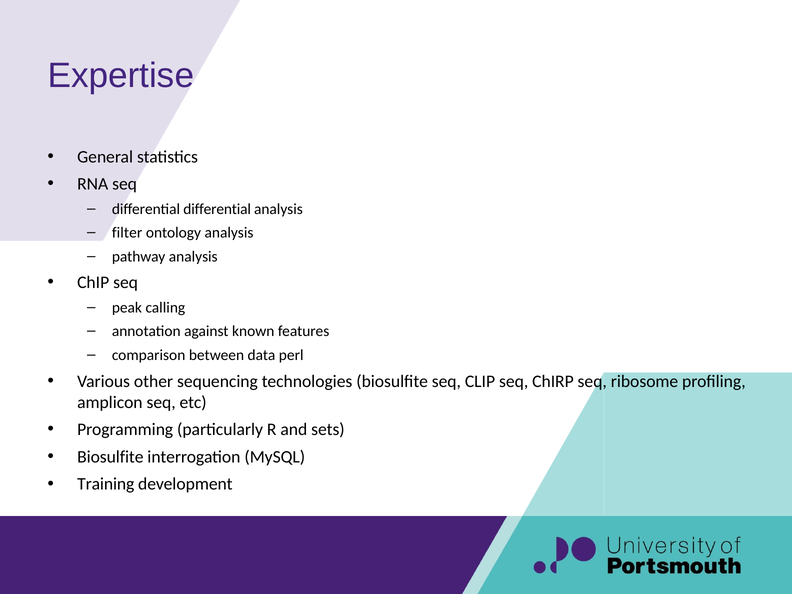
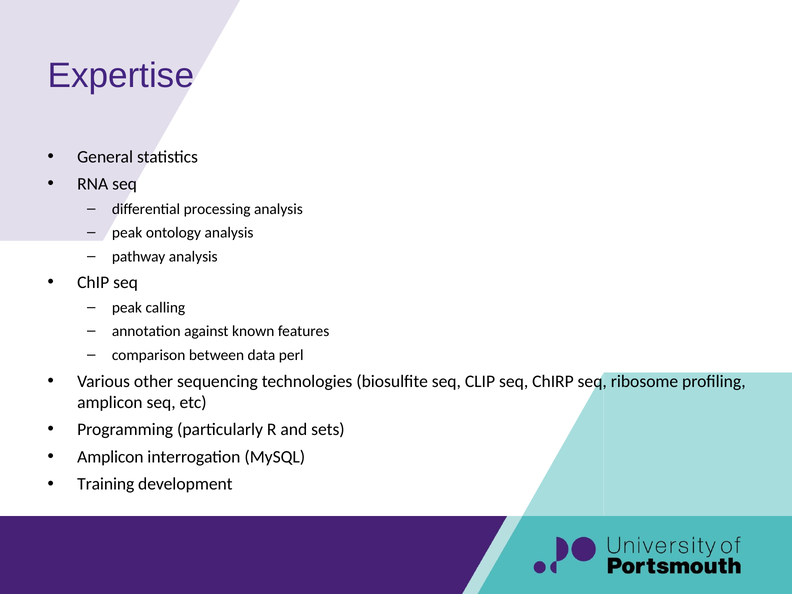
differential differential: differential -> processing (217, 209)
filter: filter -> peak (127, 233)
Biosulfite: Biosulfite -> Amplicon (110, 457)
